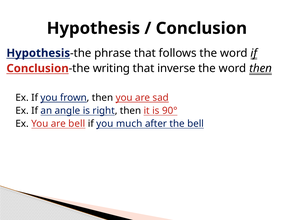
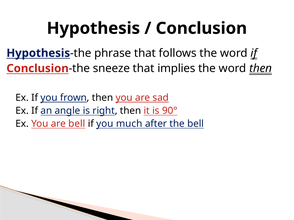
writing: writing -> sneeze (111, 69)
inverse: inverse -> implies (176, 69)
